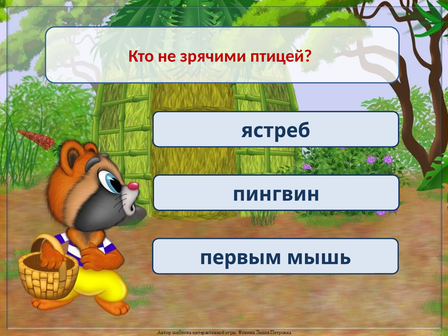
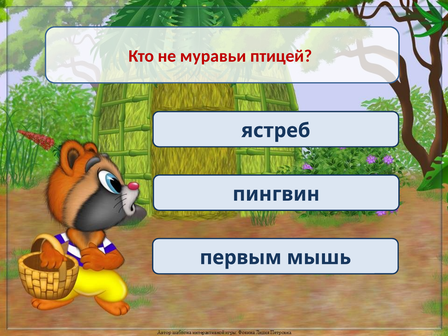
зрячими: зрячими -> муравьи (213, 56)
